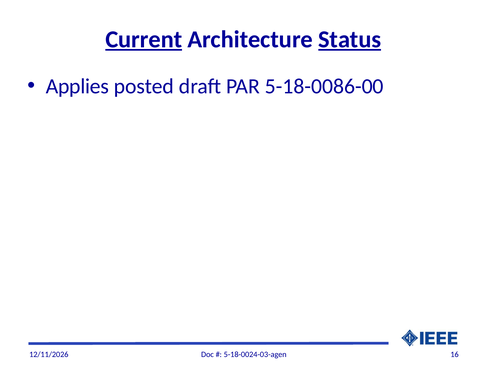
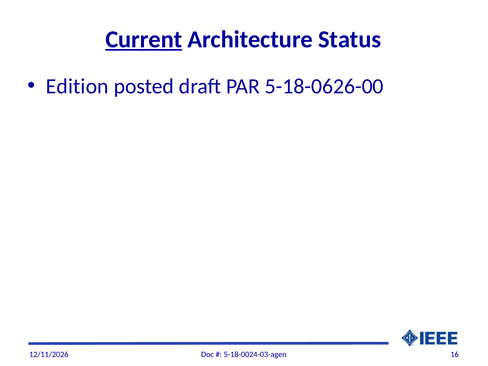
Status underline: present -> none (350, 39)
Applies: Applies -> Edition (77, 86)
5-18-0086-00: 5-18-0086-00 -> 5-18-0626-00 (324, 86)
